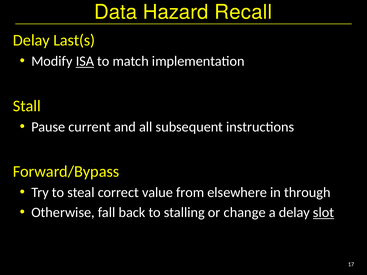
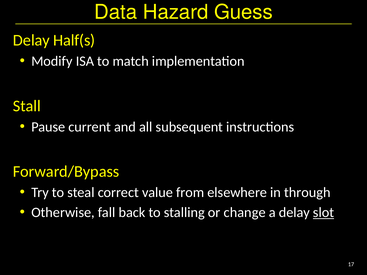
Recall: Recall -> Guess (243, 12)
Last(s: Last(s -> Half(s (74, 40)
ISA underline: present -> none (85, 61)
